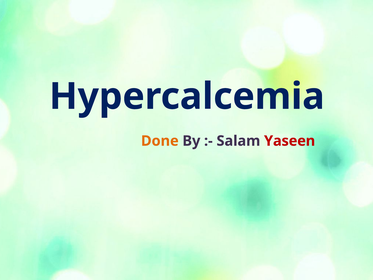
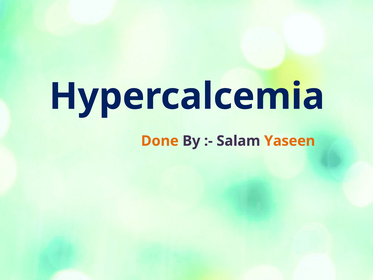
Yaseen colour: red -> orange (290, 141)
